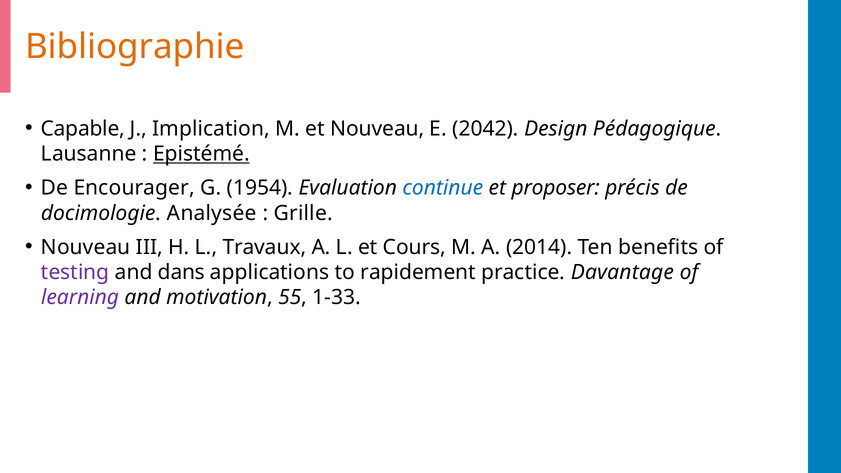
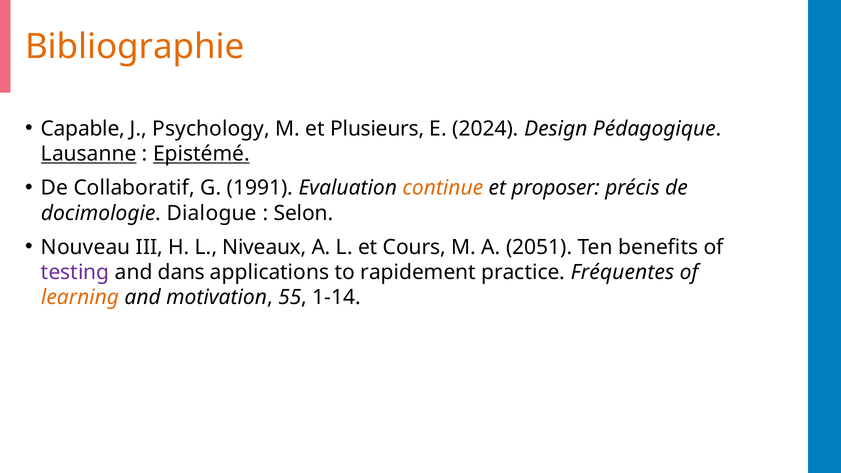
Implication: Implication -> Psychology (211, 129)
et Nouveau: Nouveau -> Plusieurs (377, 129)
2042: 2042 -> 2024 (485, 129)
Lausanne underline: none -> present (89, 154)
Encourager: Encourager -> Collaboratif (134, 188)
1954: 1954 -> 1991 (260, 188)
continue colour: blue -> orange (443, 188)
Analysée: Analysée -> Dialogue (212, 213)
Grille: Grille -> Selon (303, 213)
Travaux: Travaux -> Niveaux (264, 247)
2014: 2014 -> 2051 (539, 247)
Davantage: Davantage -> Fréquentes (622, 272)
learning colour: purple -> orange (80, 298)
1-33: 1-33 -> 1-14 (337, 298)
